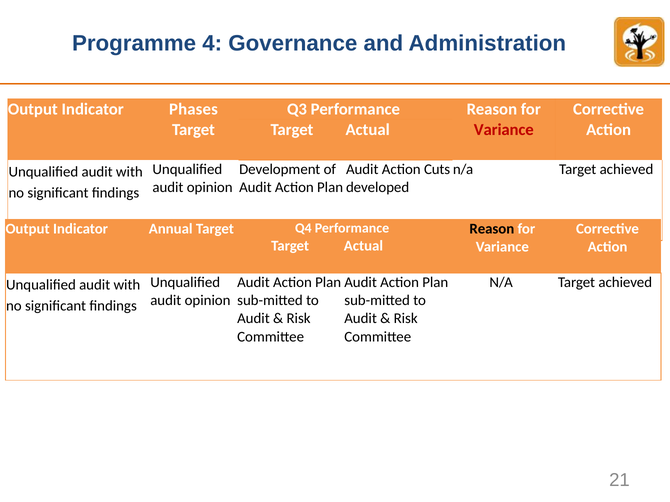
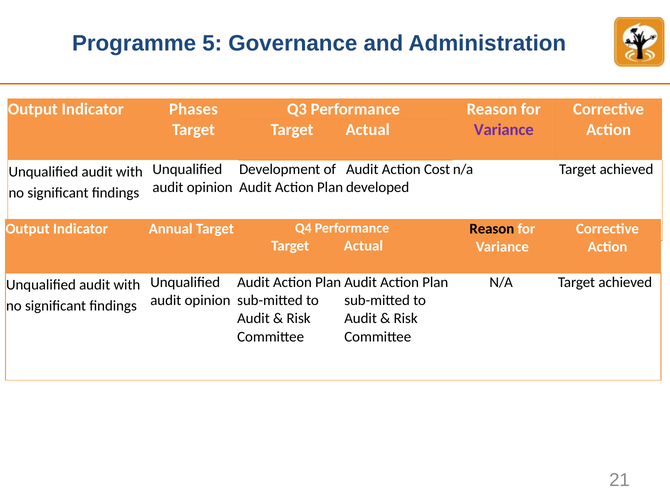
4: 4 -> 5 (212, 43)
Variance colour: red -> purple (504, 130)
Cuts: Cuts -> Cost (437, 169)
